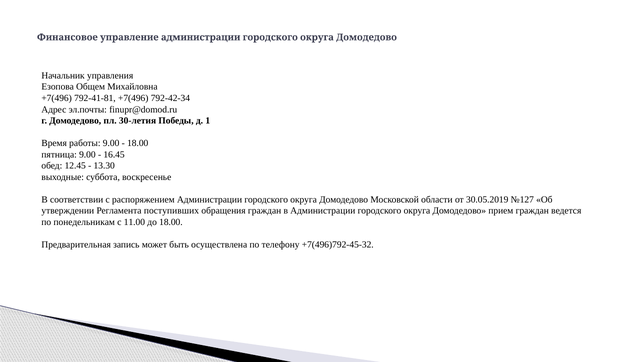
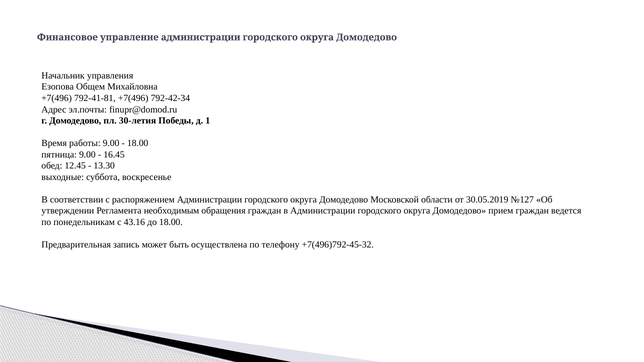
поступивших: поступивших -> необходимым (172, 211)
11.00: 11.00 -> 43.16 (134, 222)
